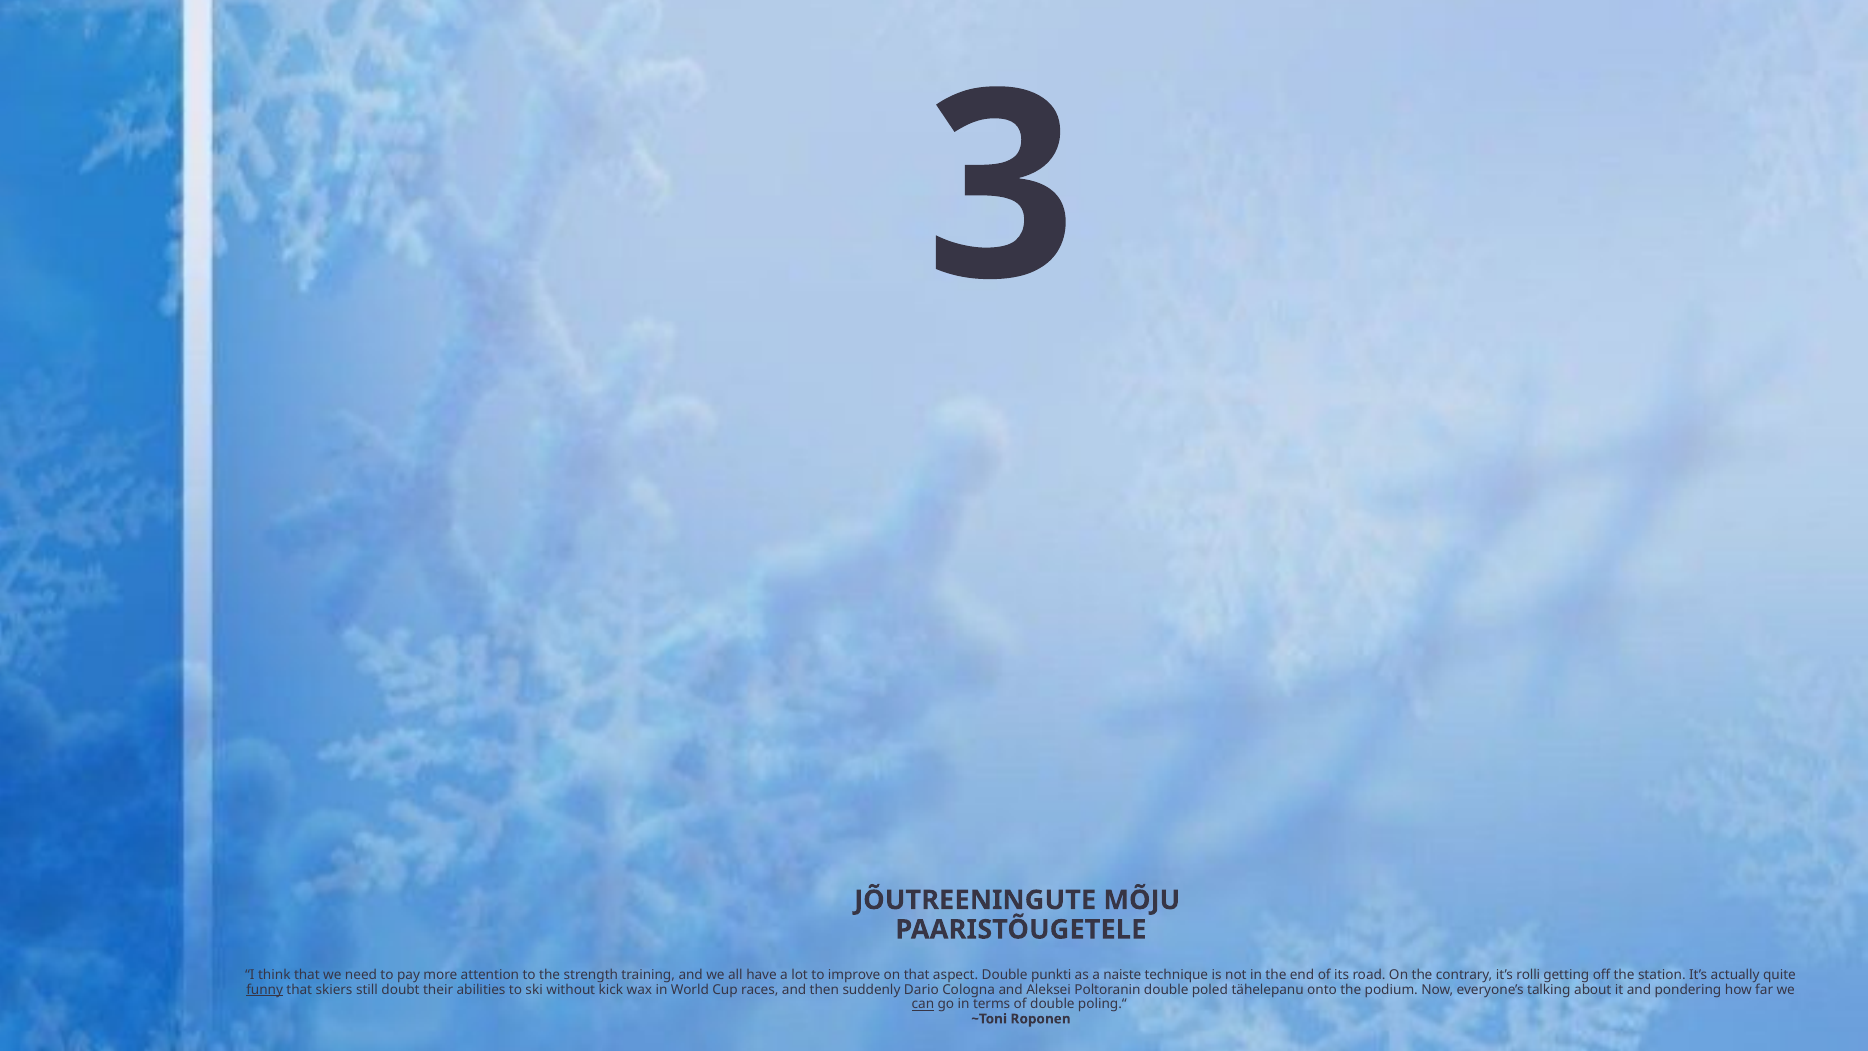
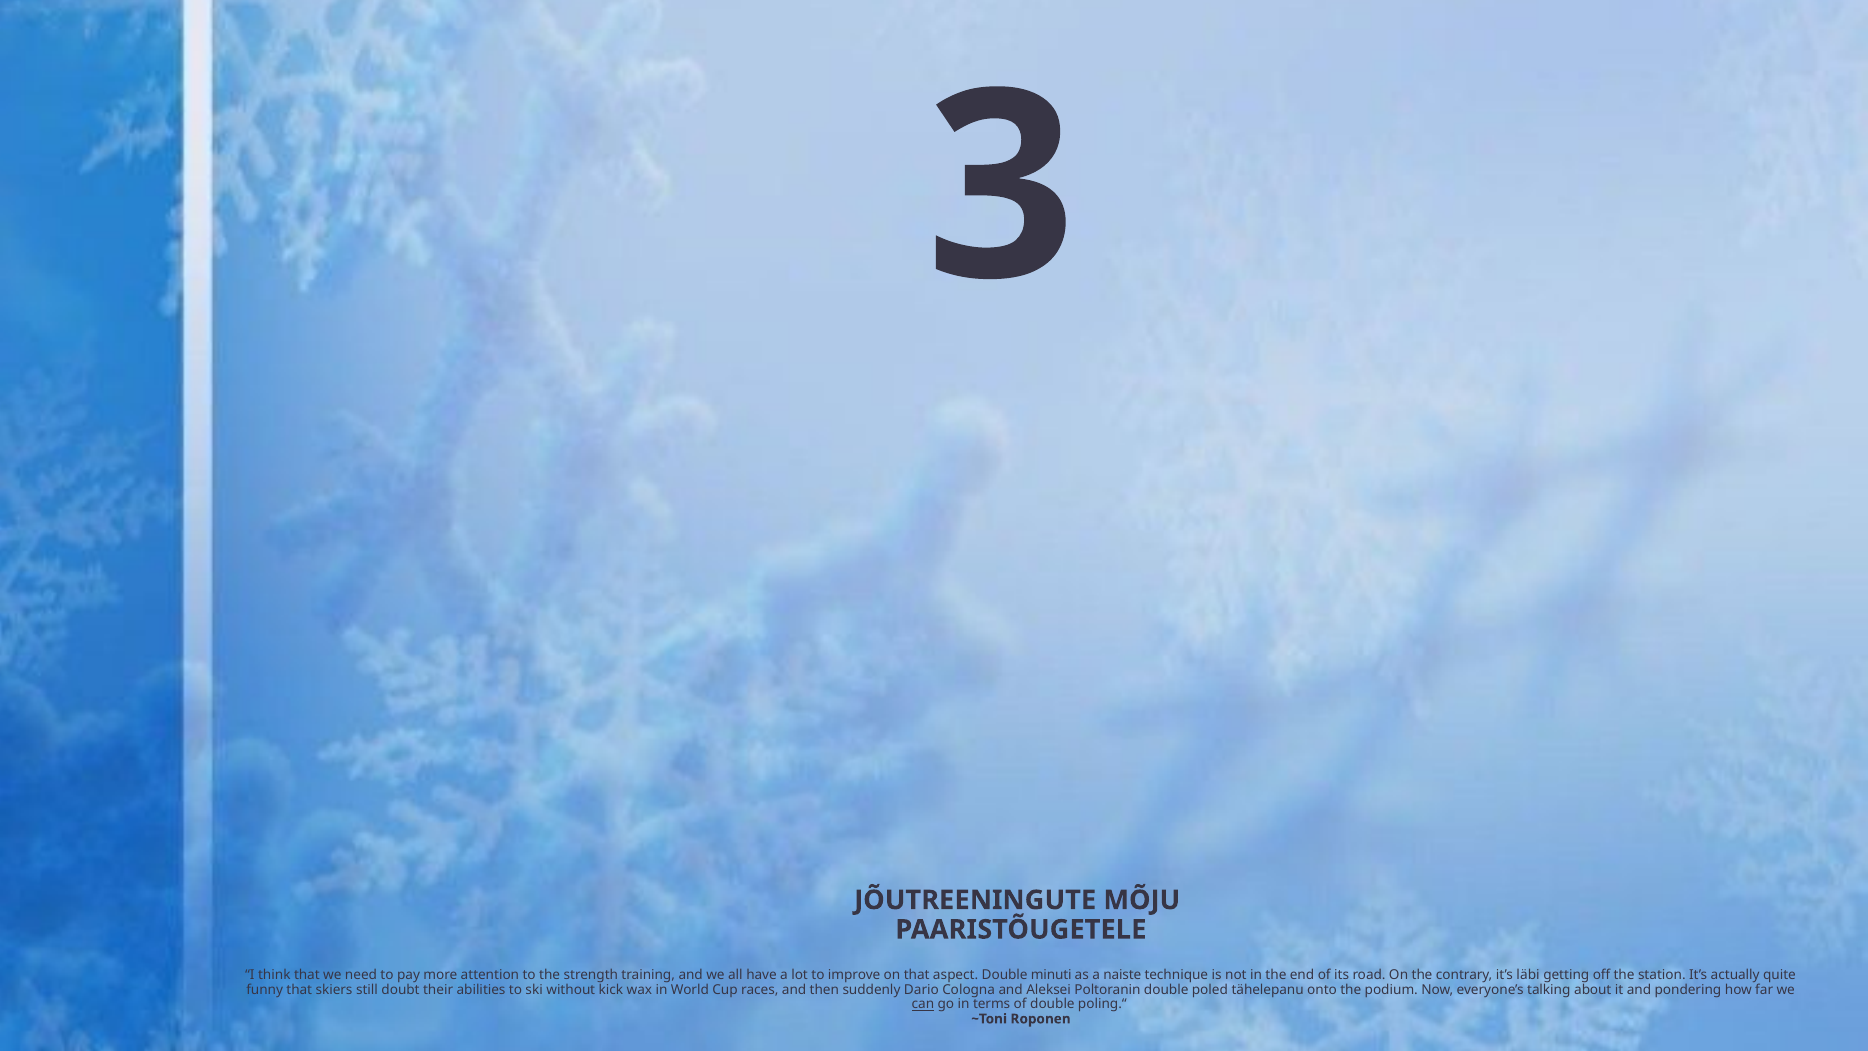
punkti: punkti -> minuti (1051, 975)
rolli: rolli -> läbi (1528, 975)
funny underline: present -> none (265, 990)
